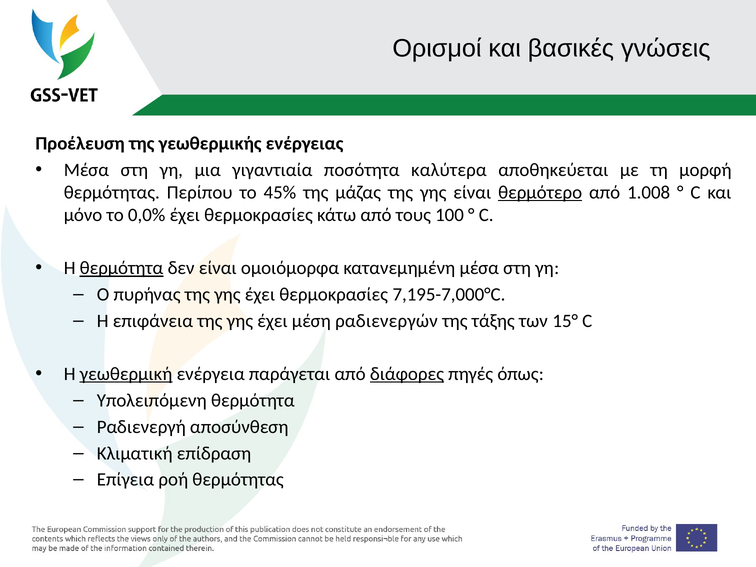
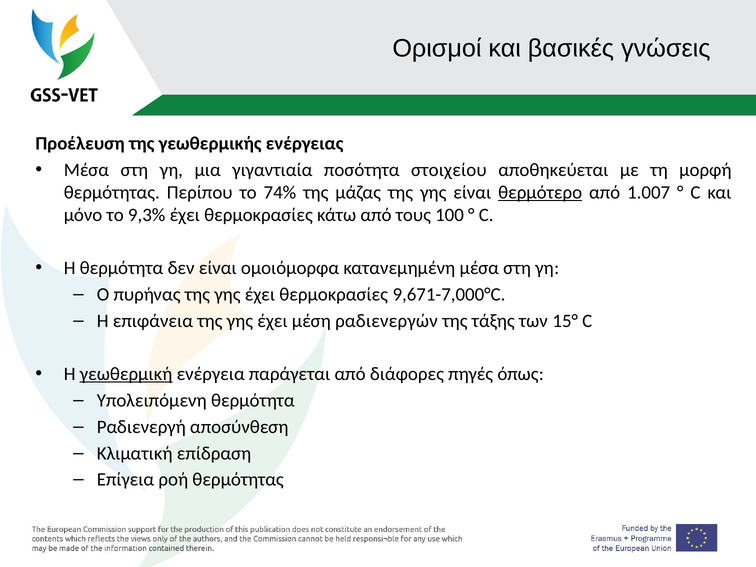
καλύτερα: καλύτερα -> στοιχείου (449, 170)
45%: 45% -> 74% (280, 192)
1.008: 1.008 -> 1.007 (649, 192)
0,0%: 0,0% -> 9,3% (147, 215)
θερμότητα underline: present -> none (122, 268)
7,195-7,000°C: 7,195-7,000°C -> 9,671-7,000°C (449, 295)
διάφορες underline: present -> none (407, 374)
